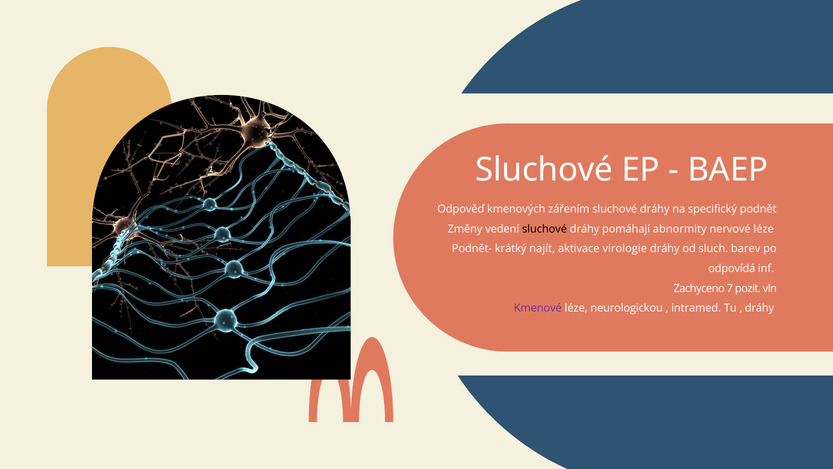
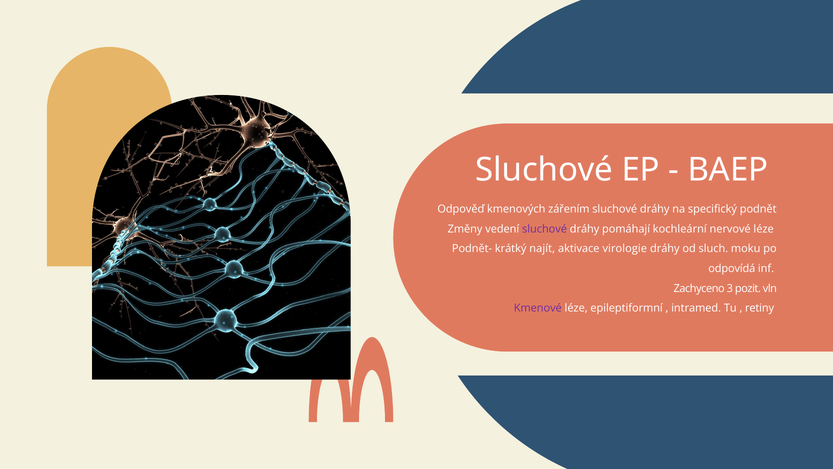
sluchové colour: black -> purple (545, 229)
abnormity: abnormity -> kochleární (680, 229)
barev: barev -> moku (746, 249)
7: 7 -> 3 (730, 288)
neurologickou: neurologickou -> epileptiformní (627, 308)
dráhy: dráhy -> retiny (760, 308)
